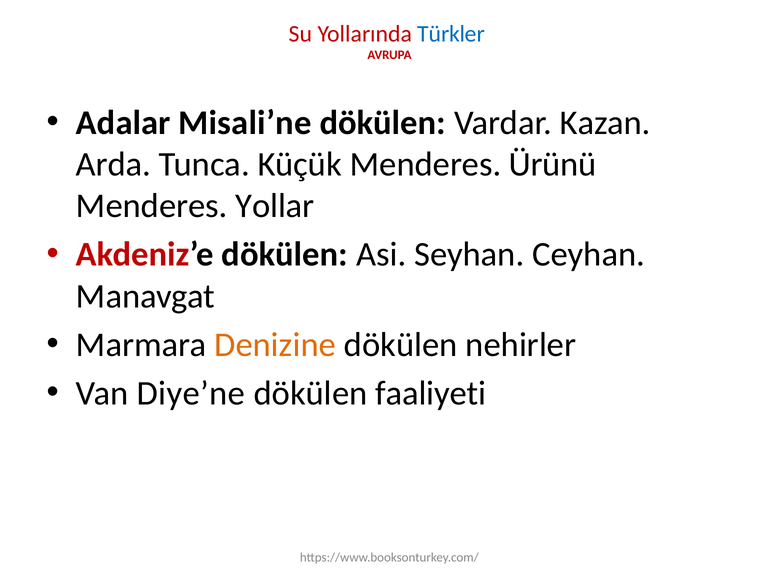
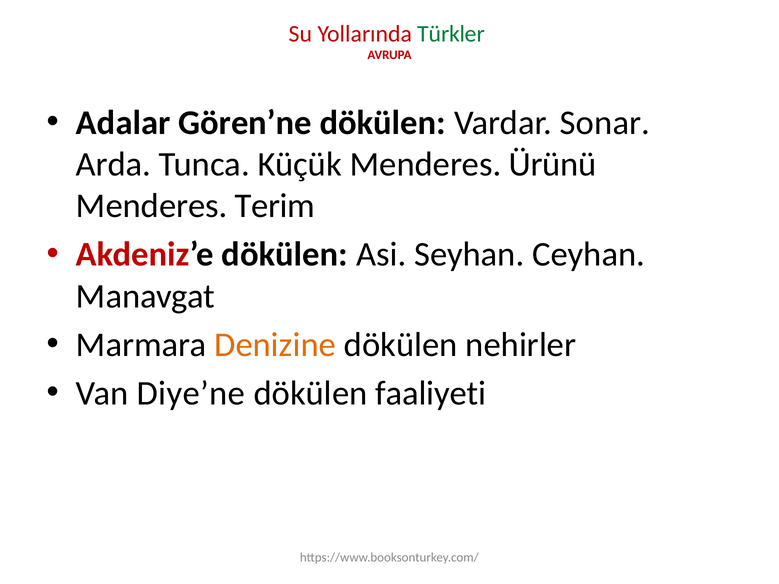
Türkler colour: blue -> green (451, 34)
Misali’ne: Misali’ne -> Gören’ne (245, 123)
Kazan: Kazan -> Sonar (605, 123)
Yollar: Yollar -> Terim (275, 206)
